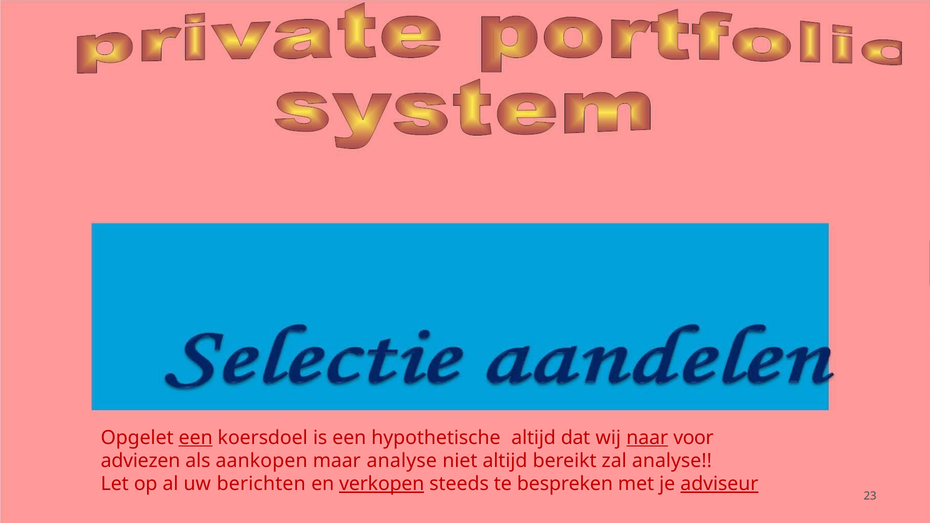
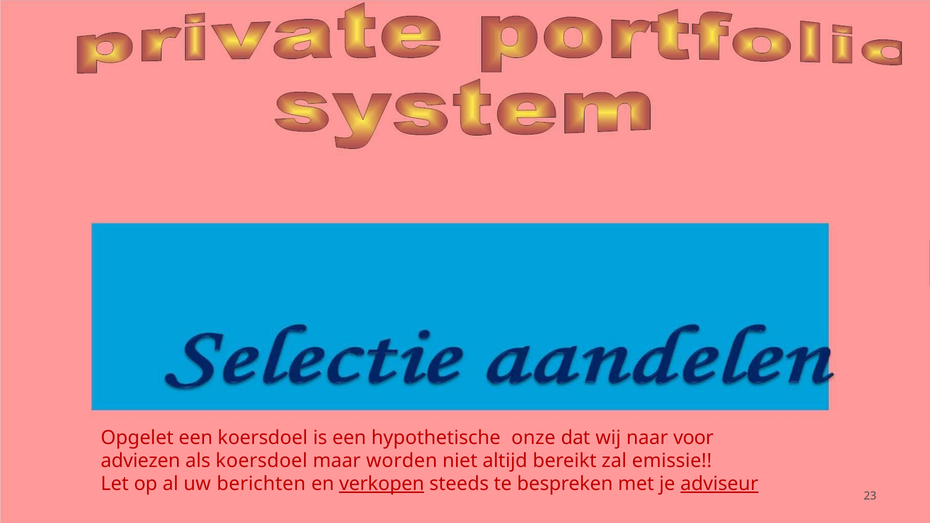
een underline: present -> none (196, 438)
hypothetische altijd: altijd -> onze (533, 438)
naar underline: present -> none (647, 438)
als aankopen: aankopen -> koersdoel (262, 461)
maar analyse: analyse -> worden (402, 461)
zal analyse: analyse -> emissie (672, 461)
